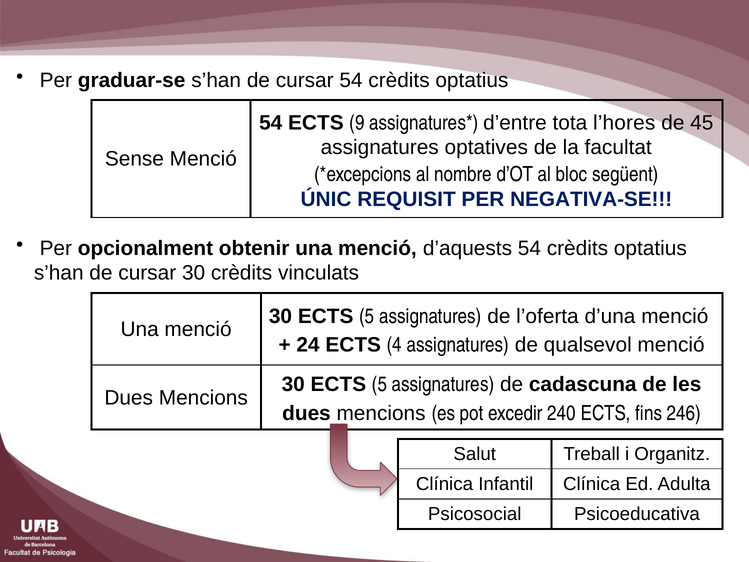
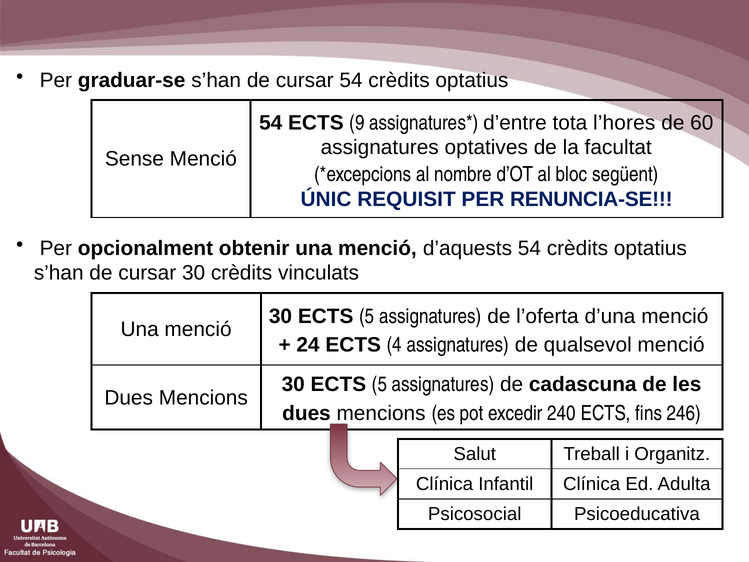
45: 45 -> 60 (702, 123)
NEGATIVA-SE: NEGATIVA-SE -> RENUNCIA-SE (591, 199)
